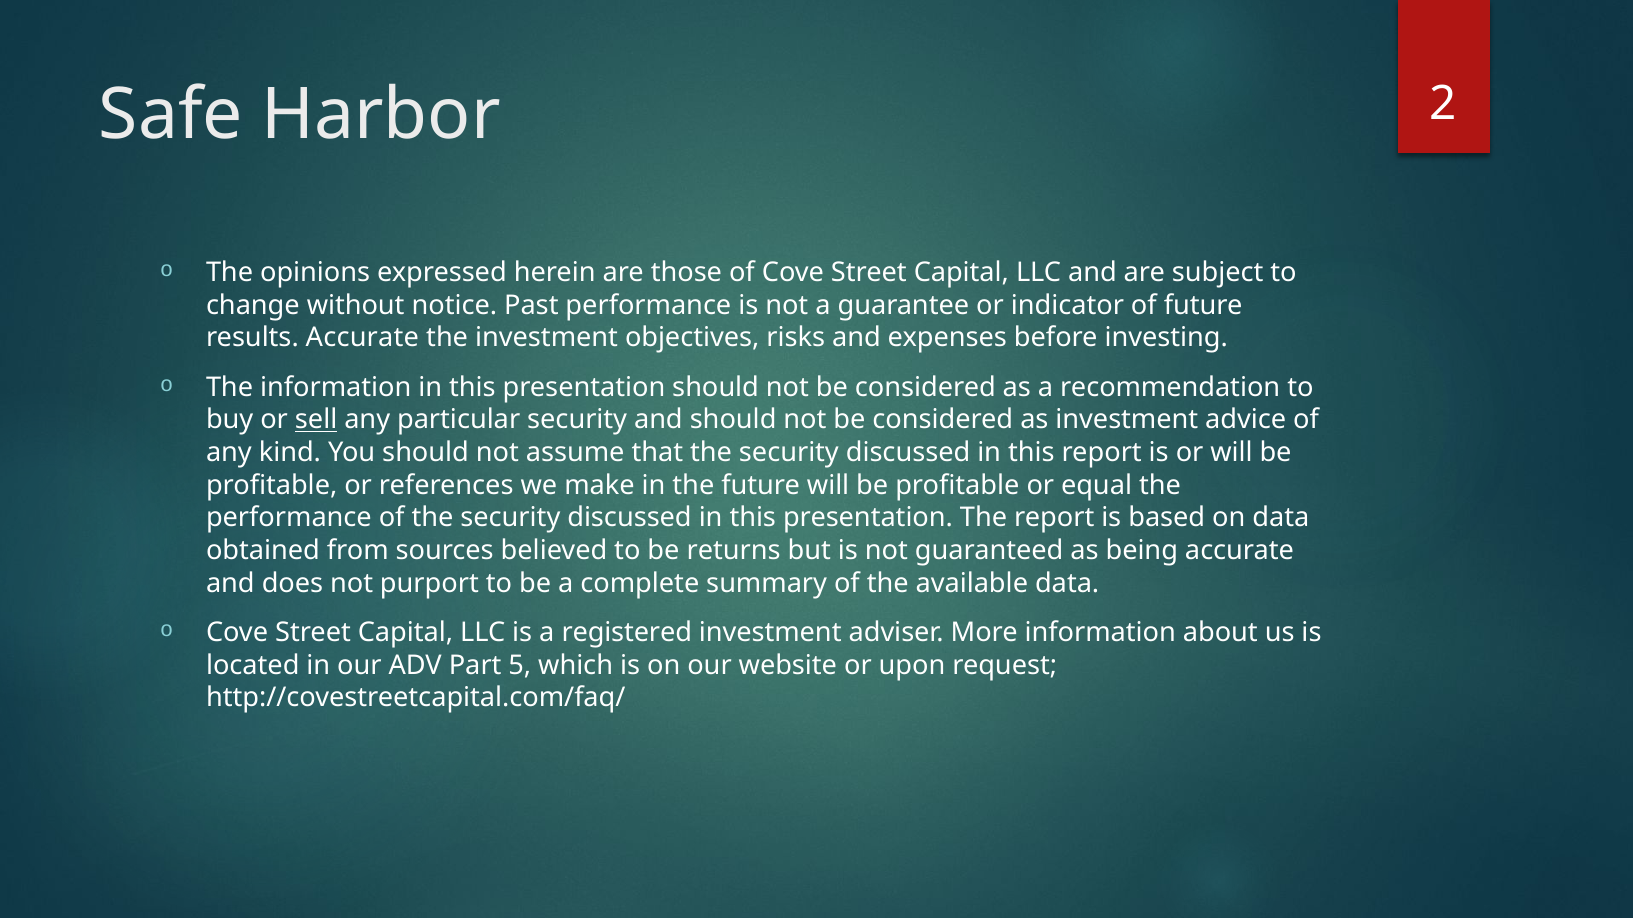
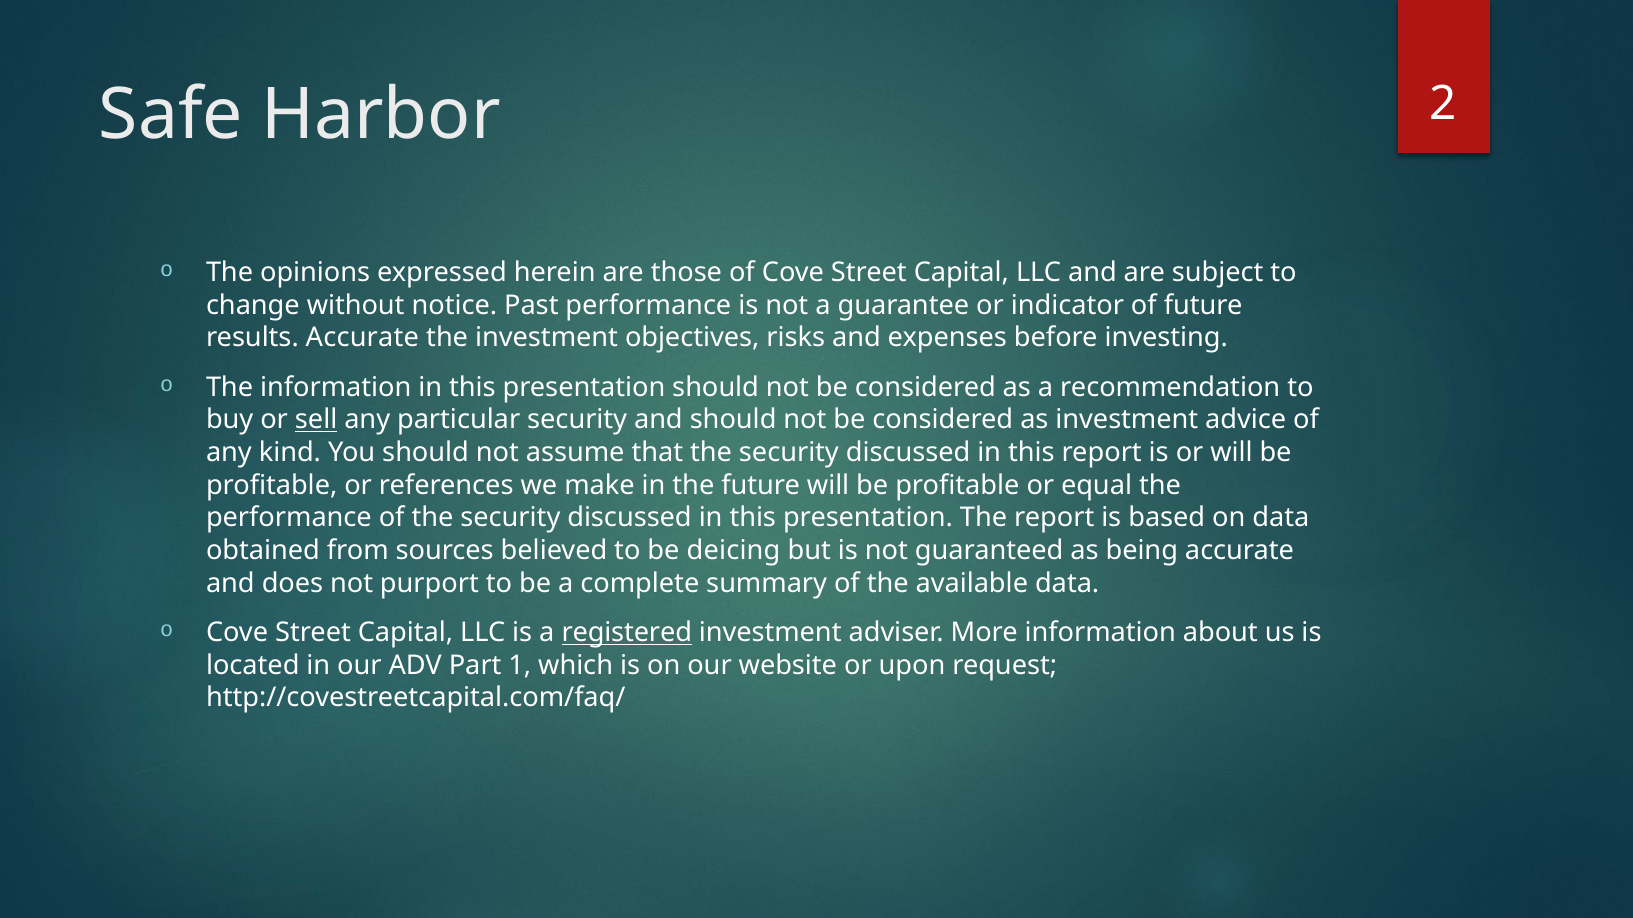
returns: returns -> deicing (734, 551)
registered underline: none -> present (627, 633)
5: 5 -> 1 (520, 666)
